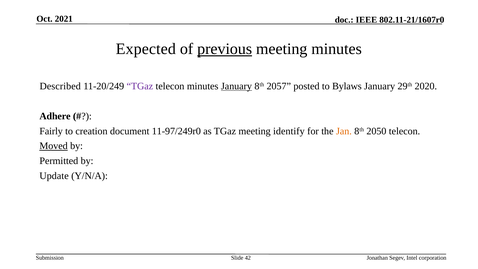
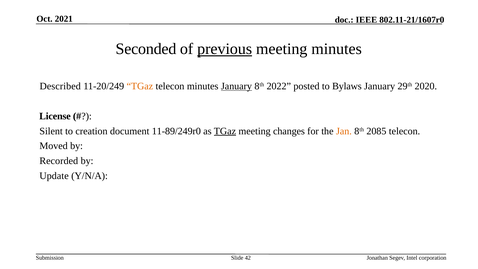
Expected: Expected -> Seconded (146, 49)
TGaz colour: purple -> orange (140, 86)
2057: 2057 -> 2022 (279, 86)
Adhere: Adhere -> License (55, 116)
Fairly: Fairly -> Silent (51, 131)
11-97/249r0: 11-97/249r0 -> 11-89/249r0 (176, 131)
TGaz underline: none -> present (225, 131)
identify: identify -> changes (289, 131)
2050: 2050 -> 2085 (376, 131)
Moved underline: present -> none (54, 146)
Permitted: Permitted -> Recorded (59, 161)
